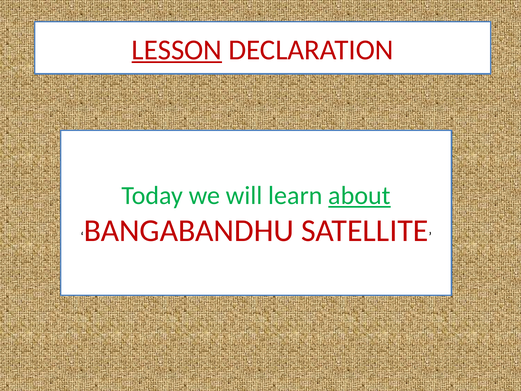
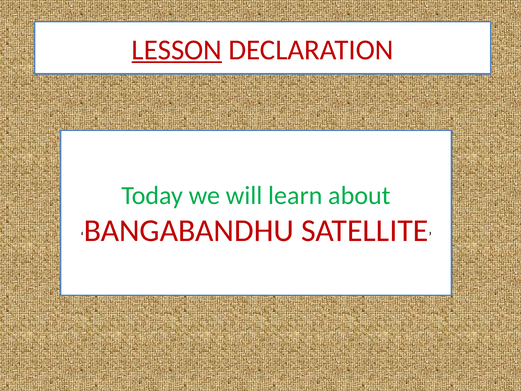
about underline: present -> none (359, 195)
